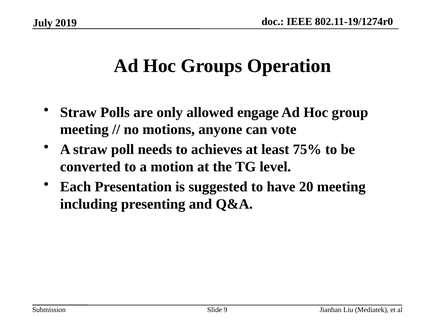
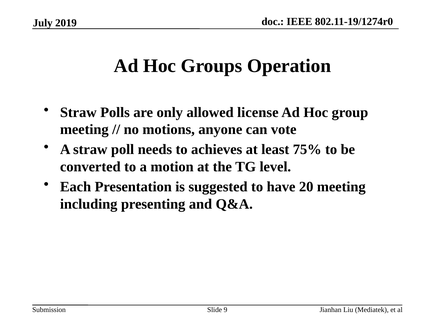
engage: engage -> license (258, 112)
